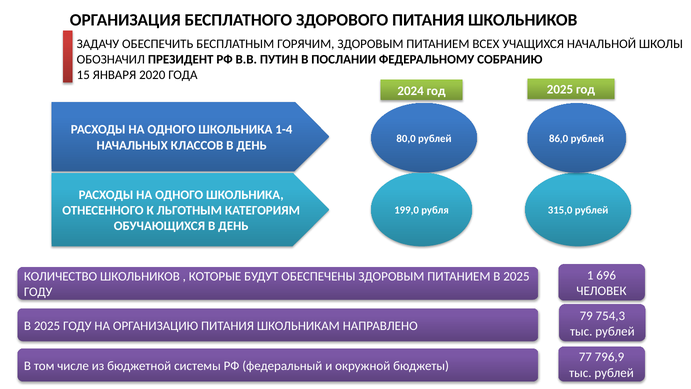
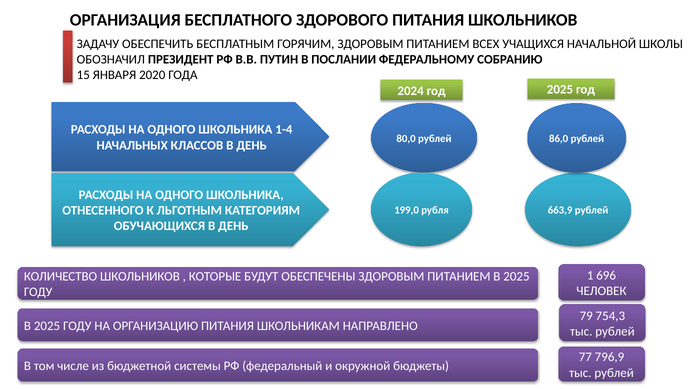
315,0: 315,0 -> 663,9 (560, 210)
